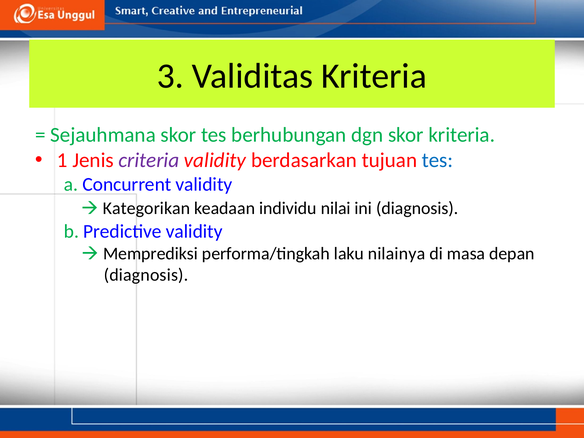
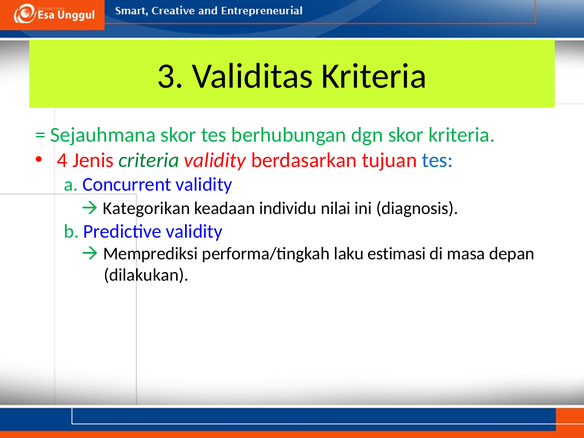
1: 1 -> 4 (62, 160)
criteria colour: purple -> green (149, 160)
nilainya: nilainya -> estimasi (397, 253)
diagnosis: diagnosis -> dilakukan (146, 275)
